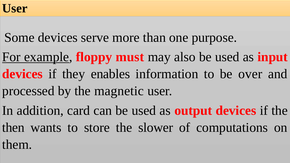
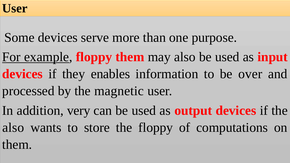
floppy must: must -> them (130, 57)
card: card -> very (79, 111)
then: then -> also (13, 128)
the slower: slower -> floppy (156, 128)
